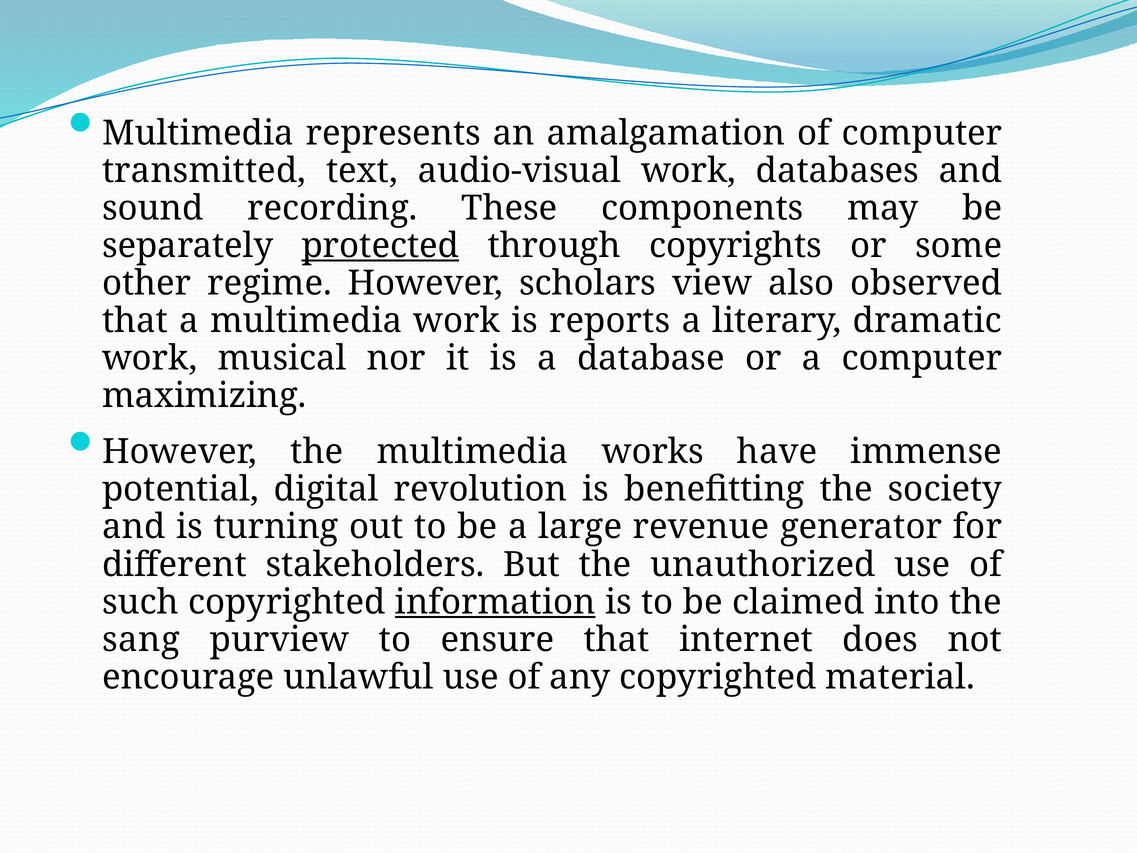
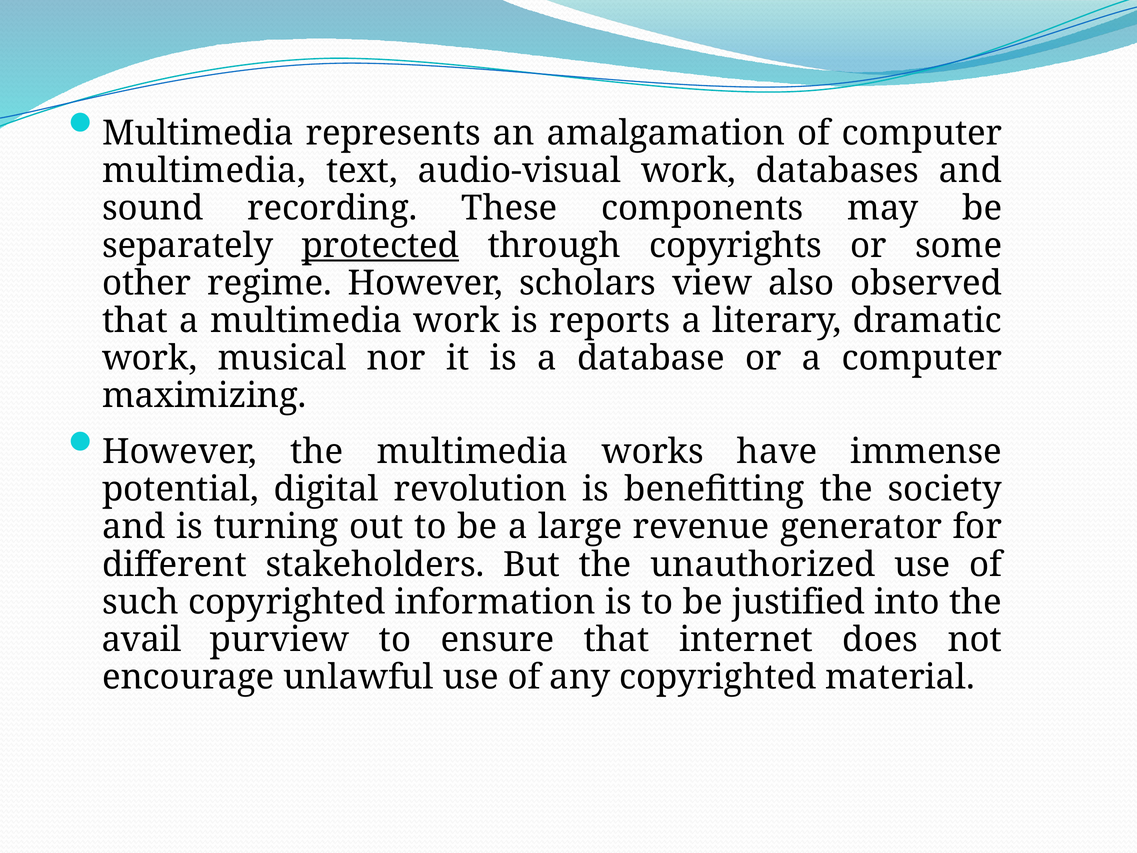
transmitted: transmitted -> multimedia (204, 171)
information underline: present -> none (495, 602)
claimed: claimed -> justified (799, 602)
sang: sang -> avail (141, 639)
